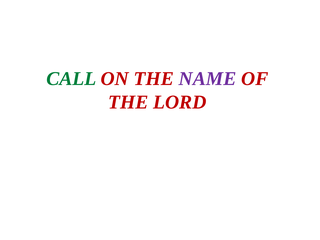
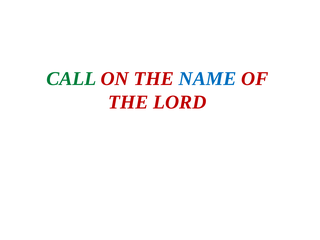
NAME colour: purple -> blue (208, 79)
